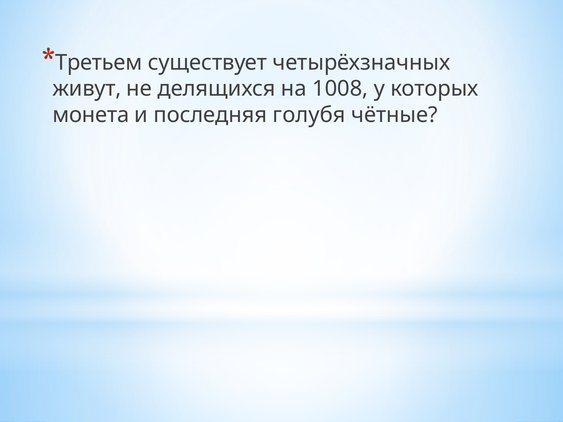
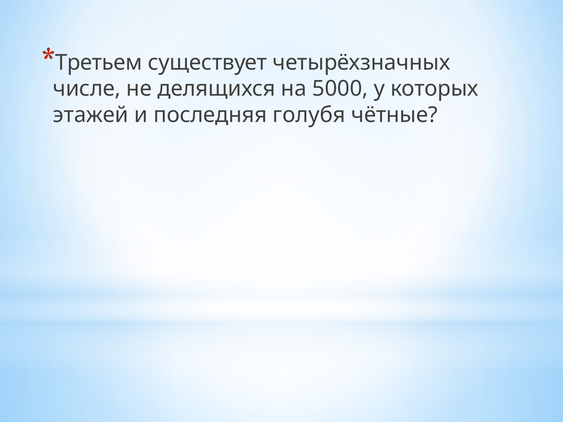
живут: живут -> числе (87, 89)
1008: 1008 -> 5000 (340, 89)
монета: монета -> этажей (91, 115)
